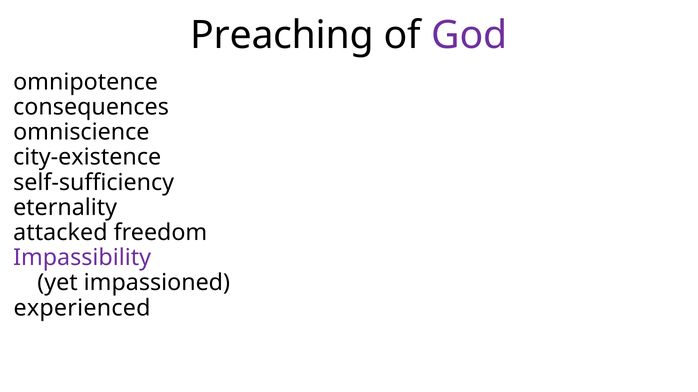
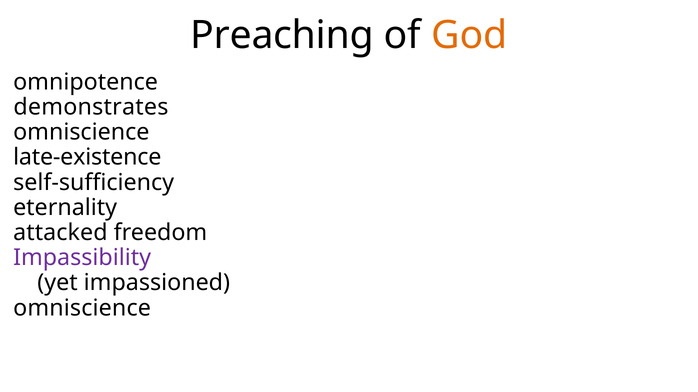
God colour: purple -> orange (469, 35)
consequences: consequences -> demonstrates (91, 107)
city-existence: city-existence -> late-existence (87, 157)
experienced: experienced -> omniscience (82, 308)
